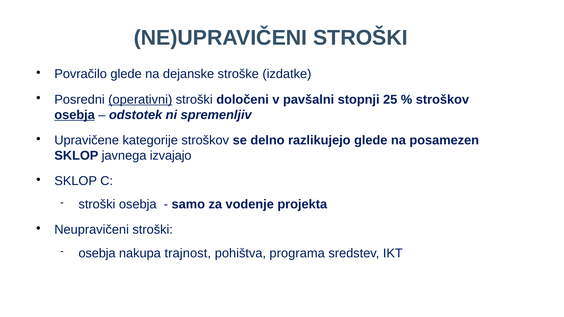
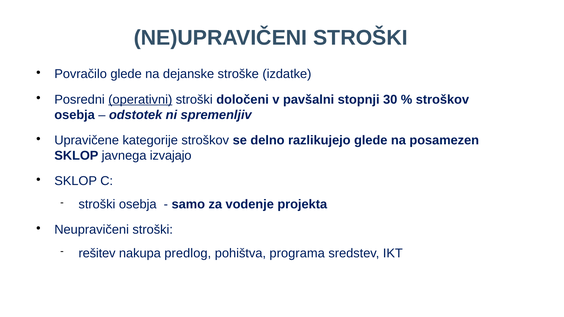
25: 25 -> 30 (390, 100)
osebja underline: present -> none (75, 115)
osebja: osebja -> rešitev (97, 253)
trajnost: trajnost -> predlog (188, 253)
